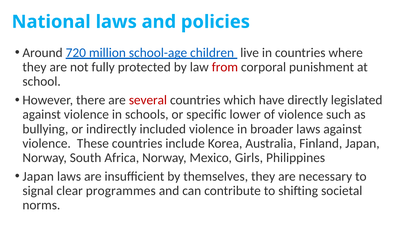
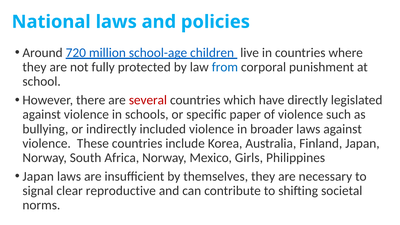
from colour: red -> blue (225, 67)
lower: lower -> paper (245, 115)
programmes: programmes -> reproductive (121, 191)
